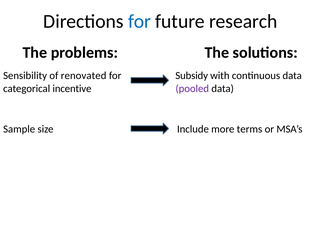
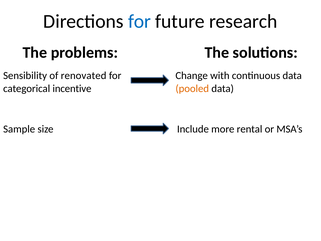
Subsidy: Subsidy -> Change (192, 76)
pooled colour: purple -> orange (192, 88)
terms: terms -> rental (250, 129)
